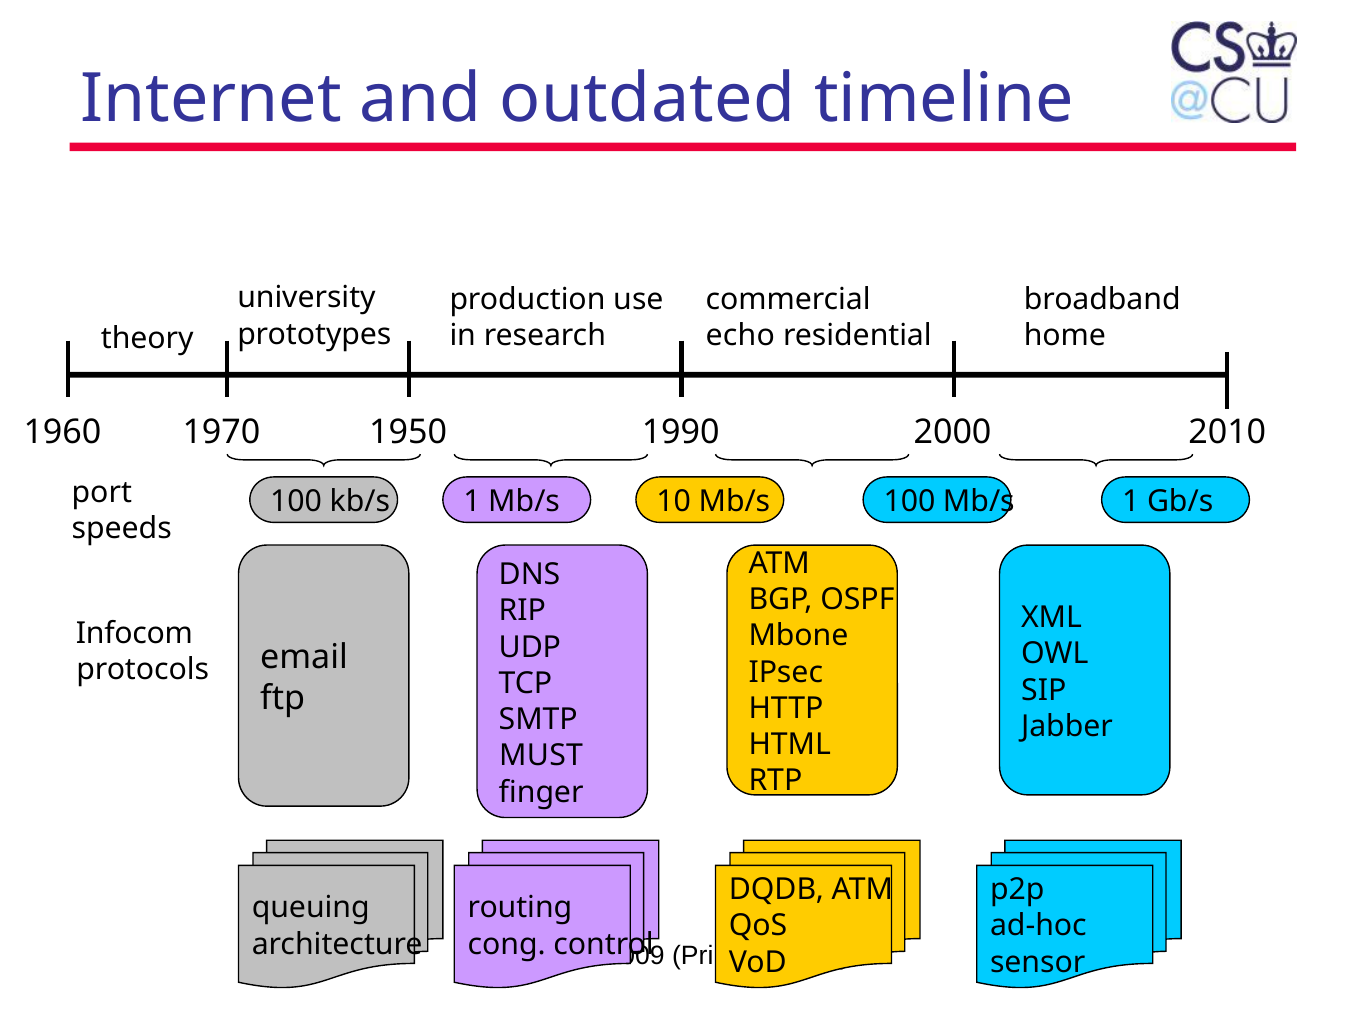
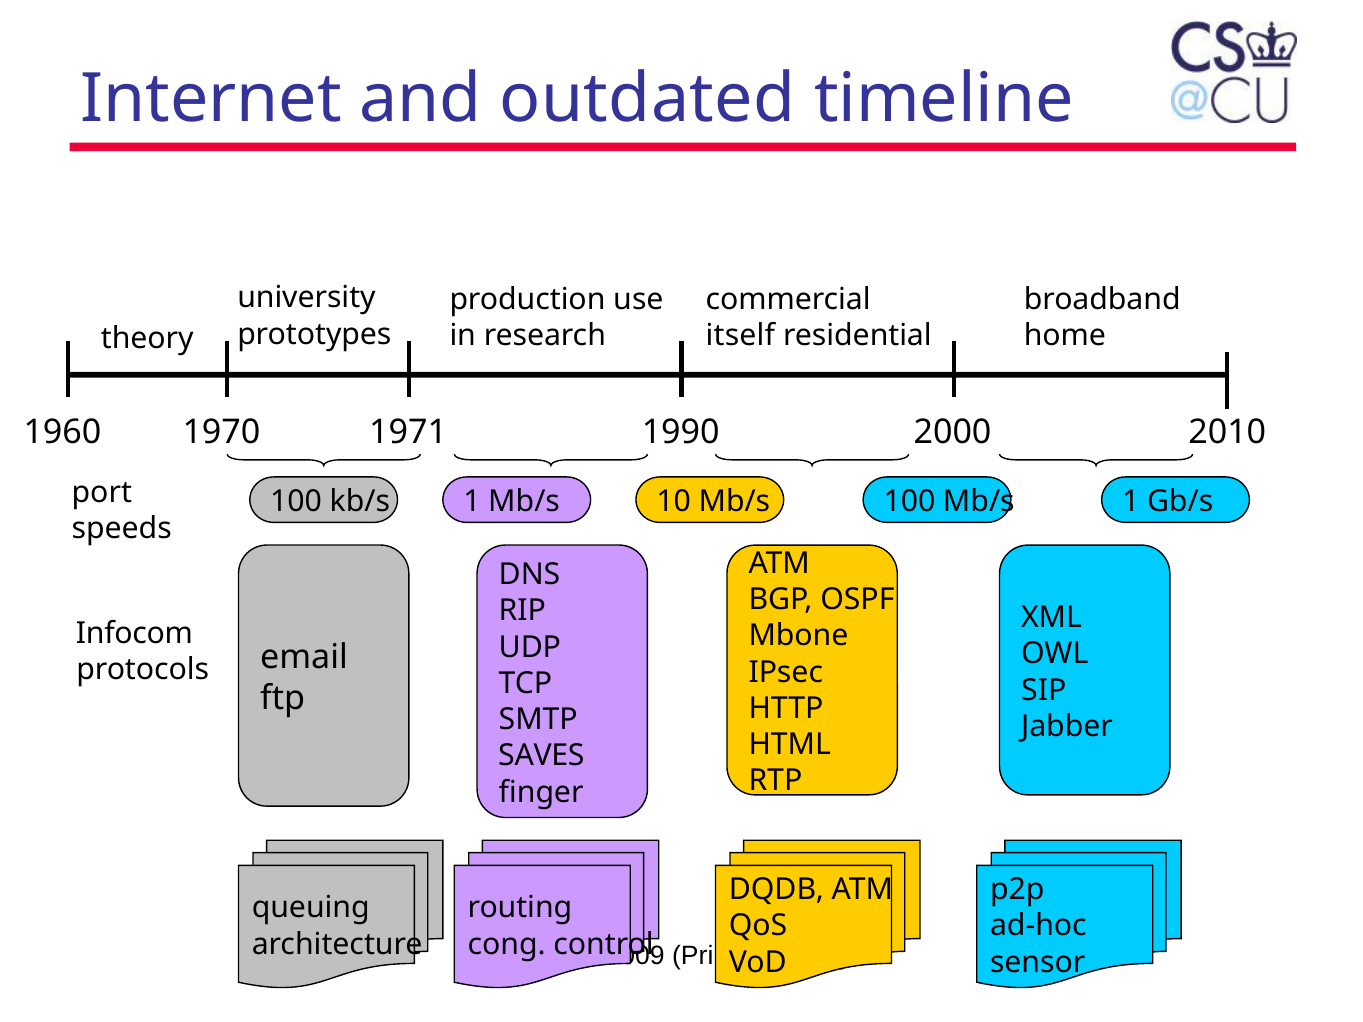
echo: echo -> itself (740, 336)
1950: 1950 -> 1971 (408, 433)
MUST: MUST -> SAVES (541, 756)
